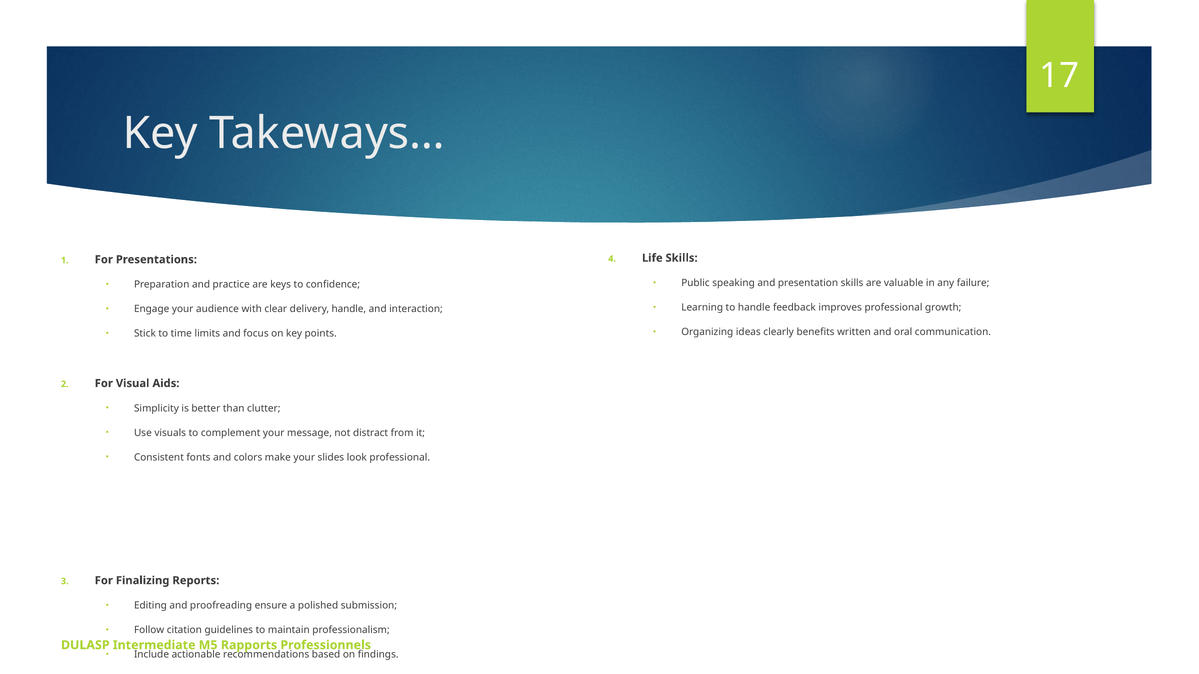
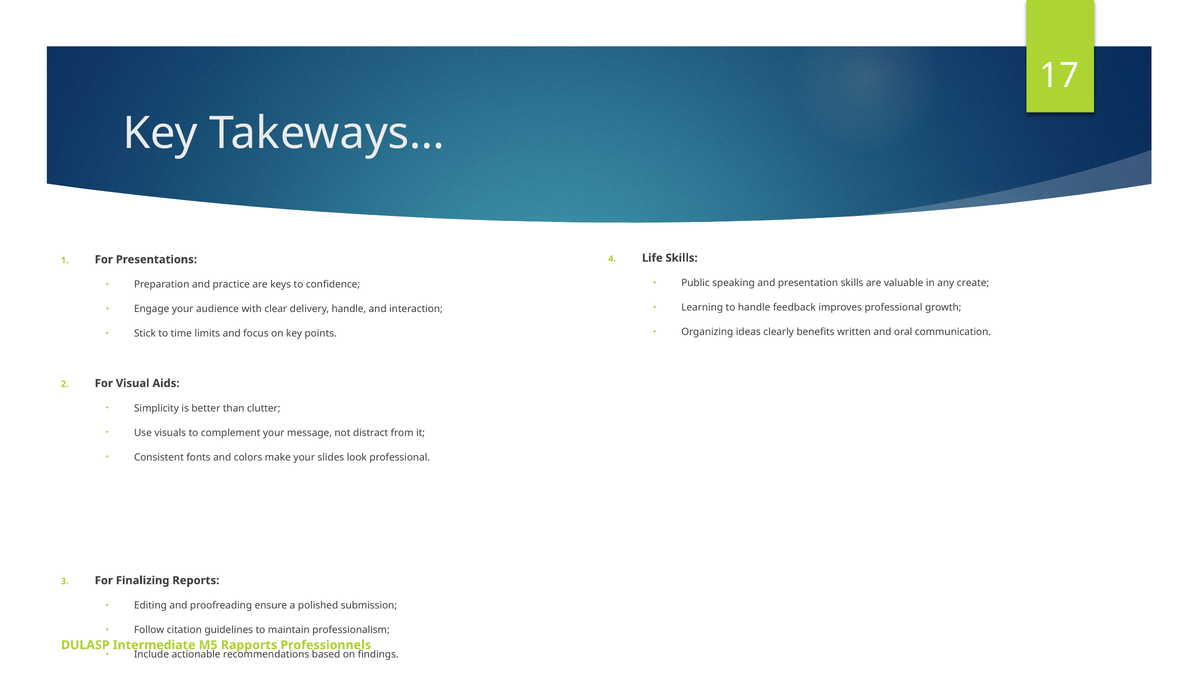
failure: failure -> create (973, 283)
